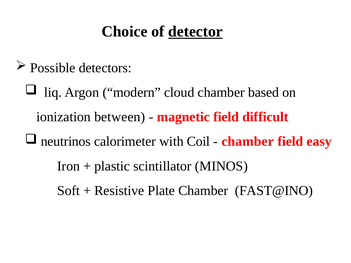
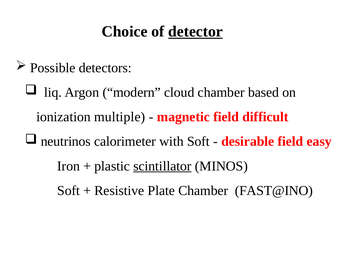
between: between -> multiple (120, 117)
with Coil: Coil -> Soft (198, 142)
chamber: chamber -> desirable (248, 142)
scintillator underline: none -> present (162, 166)
